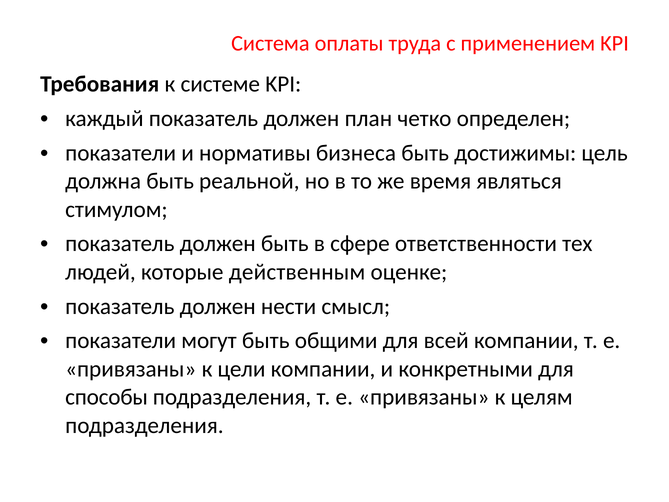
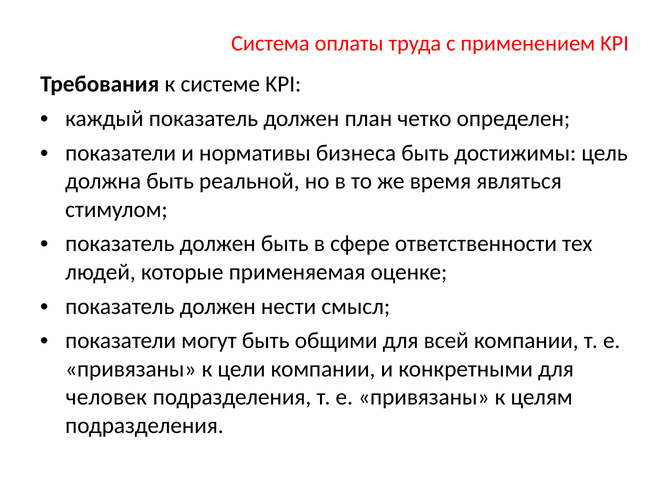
действенным: действенным -> применяемая (297, 272)
способы: способы -> человек (106, 397)
